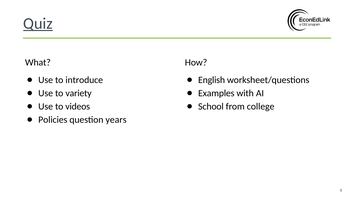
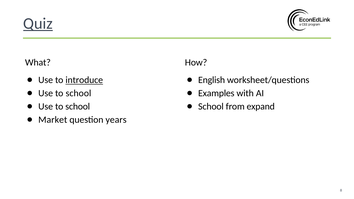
introduce underline: none -> present (84, 80)
variety: variety -> school (78, 93)
videos: videos -> school (78, 107)
college: college -> expand (261, 107)
Policies: Policies -> Market (53, 120)
